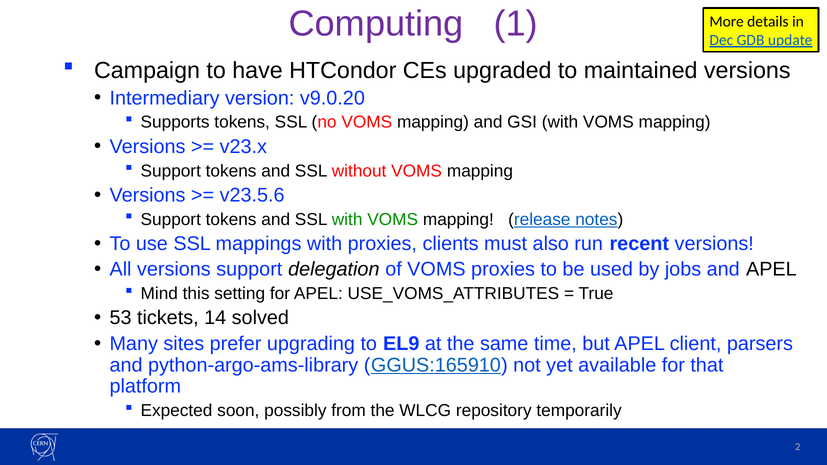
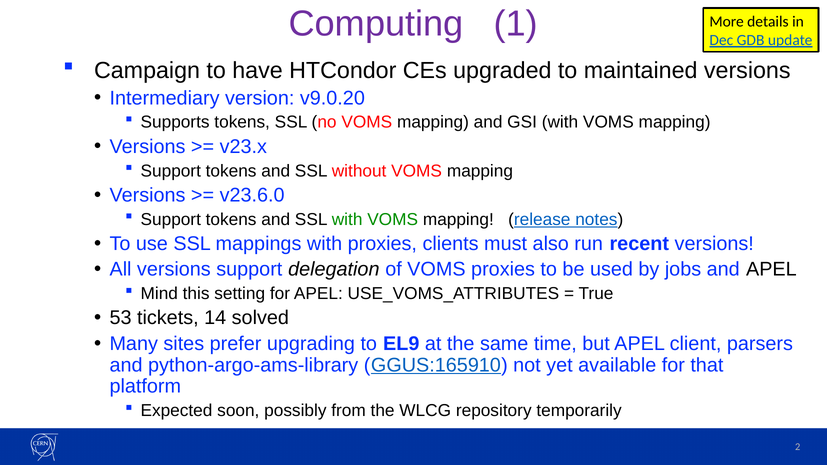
v23.5.6: v23.5.6 -> v23.6.0 (252, 195)
